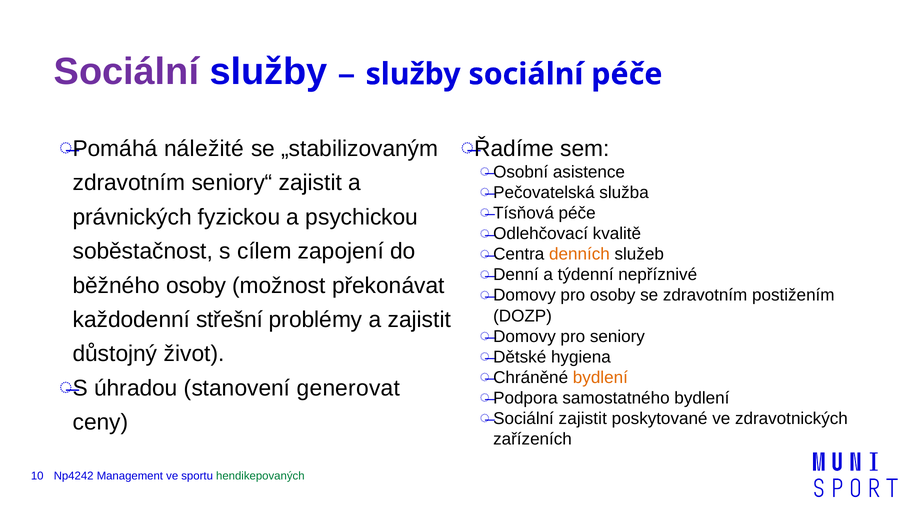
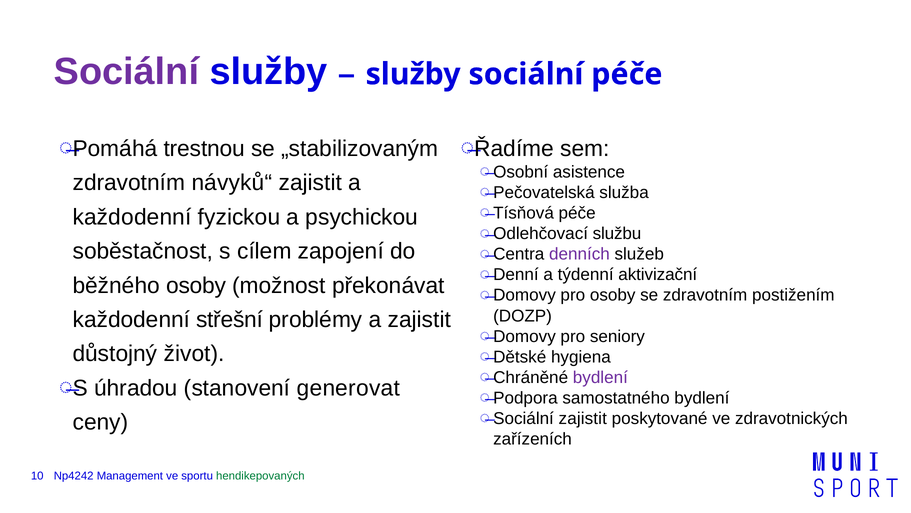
náležité: náležité -> trestnou (204, 149)
seniory“: seniory“ -> návyků“ (232, 183)
právnických: právnických -> každodenní (132, 217)
kvalitě: kvalitě -> službu (617, 234)
denních colour: orange -> purple (579, 254)
nepříznivé: nepříznivé -> aktivizační (658, 275)
bydlení colour: orange -> purple (600, 377)
